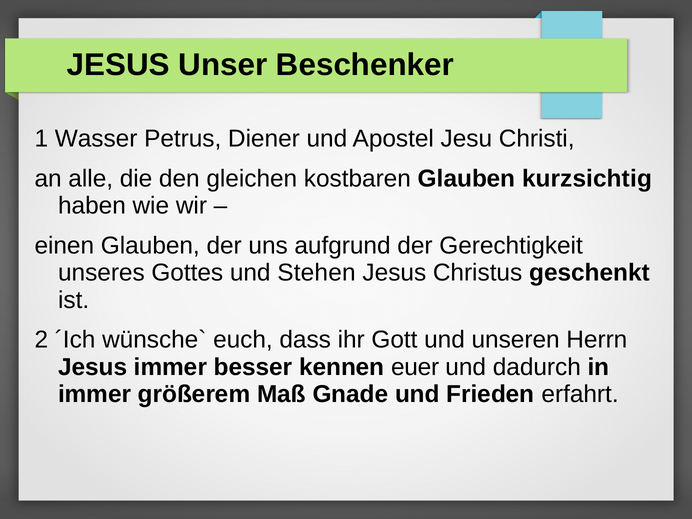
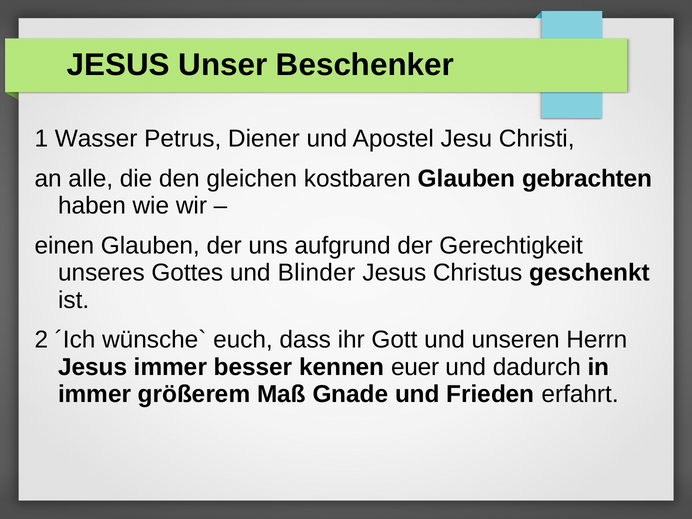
kurzsichtig: kurzsichtig -> gebrachten (587, 179)
Stehen: Stehen -> Blinder (316, 273)
